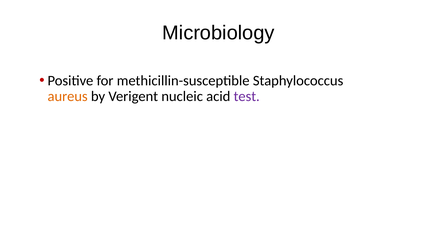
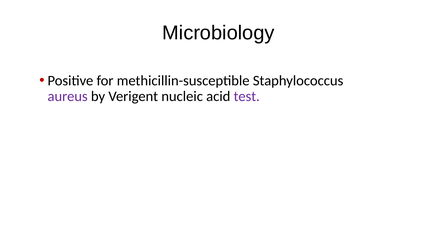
aureus colour: orange -> purple (68, 96)
